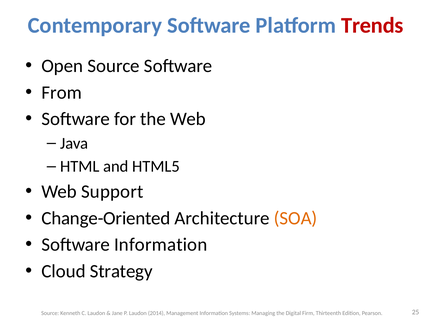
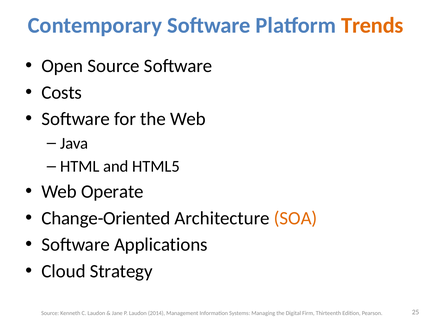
Trends colour: red -> orange (372, 26)
From: From -> Costs (62, 92)
Support: Support -> Operate (112, 192)
Software Information: Information -> Applications (161, 244)
